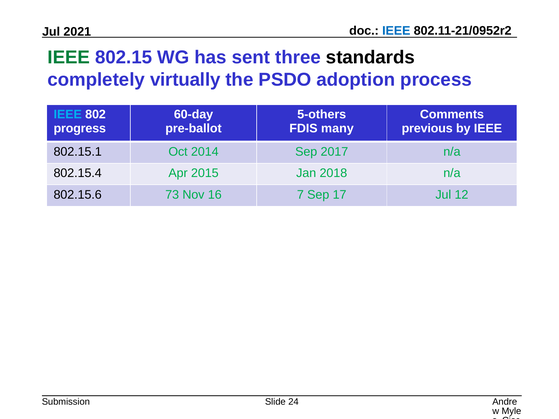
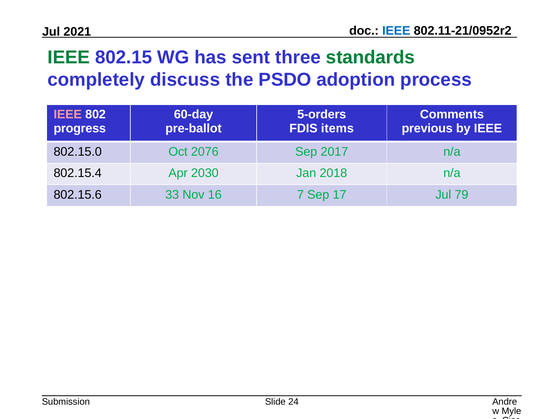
standards colour: black -> green (370, 57)
virtually: virtually -> discuss (185, 80)
IEEE colour: light blue -> pink (68, 115)
5-others: 5-others -> 5-orders (322, 115)
many: many -> items (337, 128)
802.15.1: 802.15.1 -> 802.15.0 (78, 152)
2014: 2014 -> 2076 (205, 152)
2015: 2015 -> 2030 (205, 173)
73: 73 -> 33 (172, 195)
12: 12 -> 79 (461, 195)
